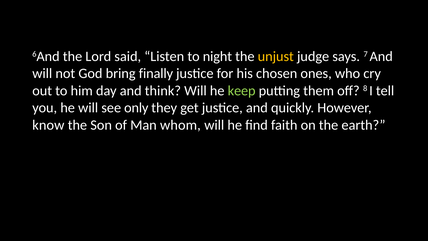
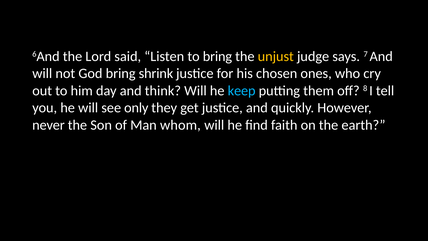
to night: night -> bring (217, 56)
finally: finally -> shrink (156, 73)
keep colour: light green -> light blue (242, 91)
know: know -> never (48, 125)
